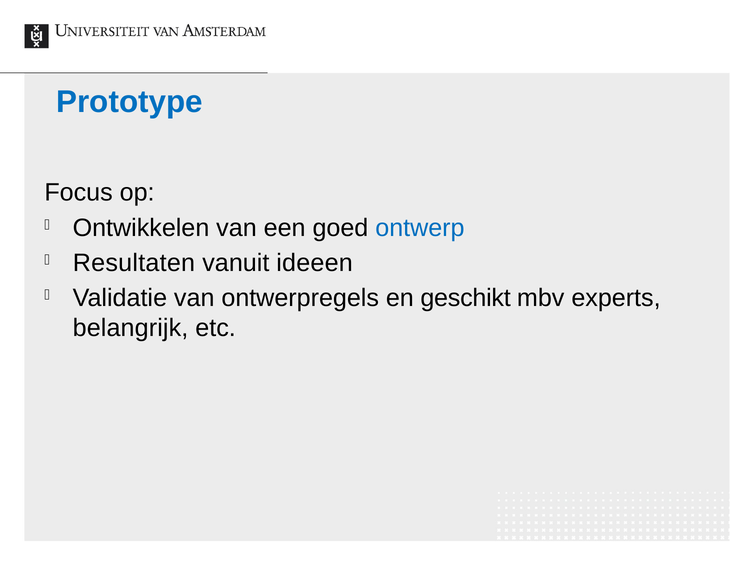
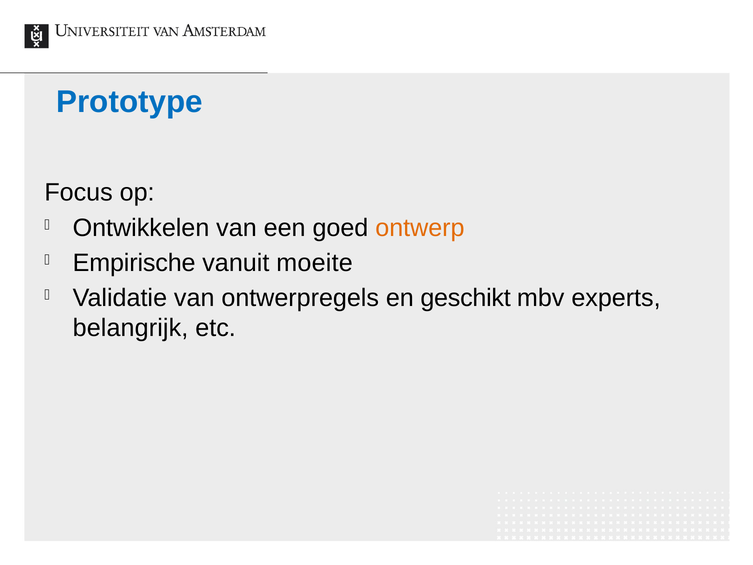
ontwerp colour: blue -> orange (420, 228)
Resultaten: Resultaten -> Empirische (134, 263)
ideeen: ideeen -> moeite (315, 263)
